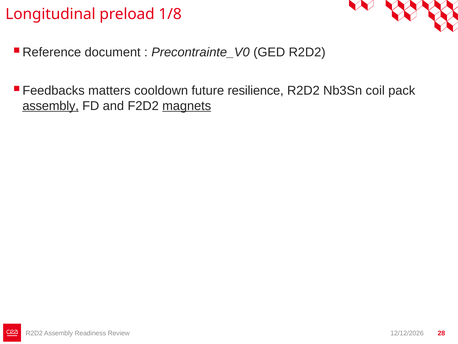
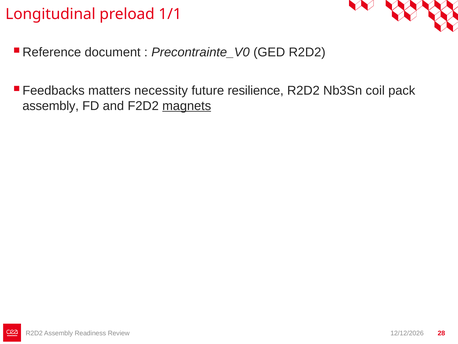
1/8: 1/8 -> 1/1 (170, 14)
cooldown: cooldown -> necessity (161, 91)
assembly underline: present -> none (51, 106)
